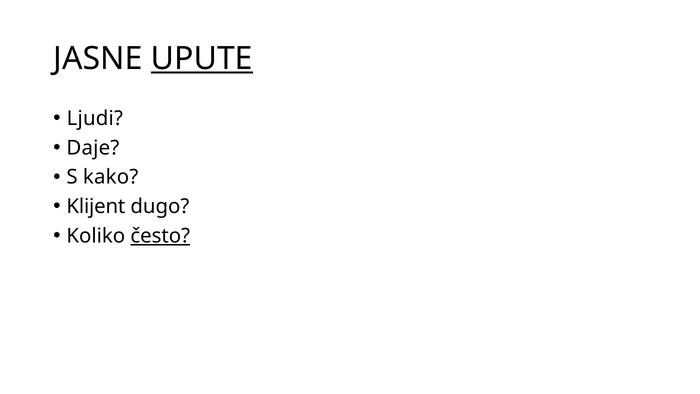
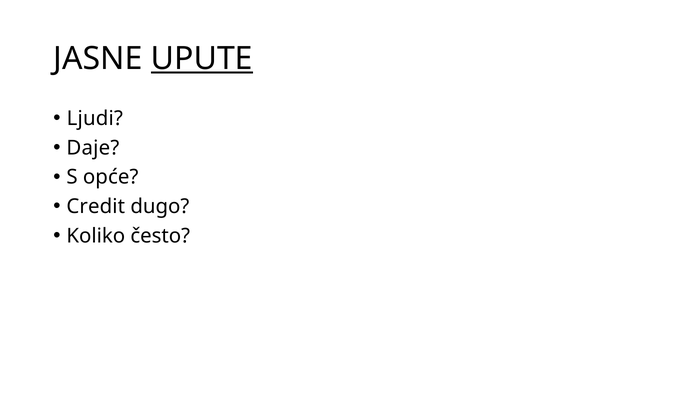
kako: kako -> opće (111, 177)
Klijent: Klijent -> Credit (96, 206)
često underline: present -> none (160, 236)
